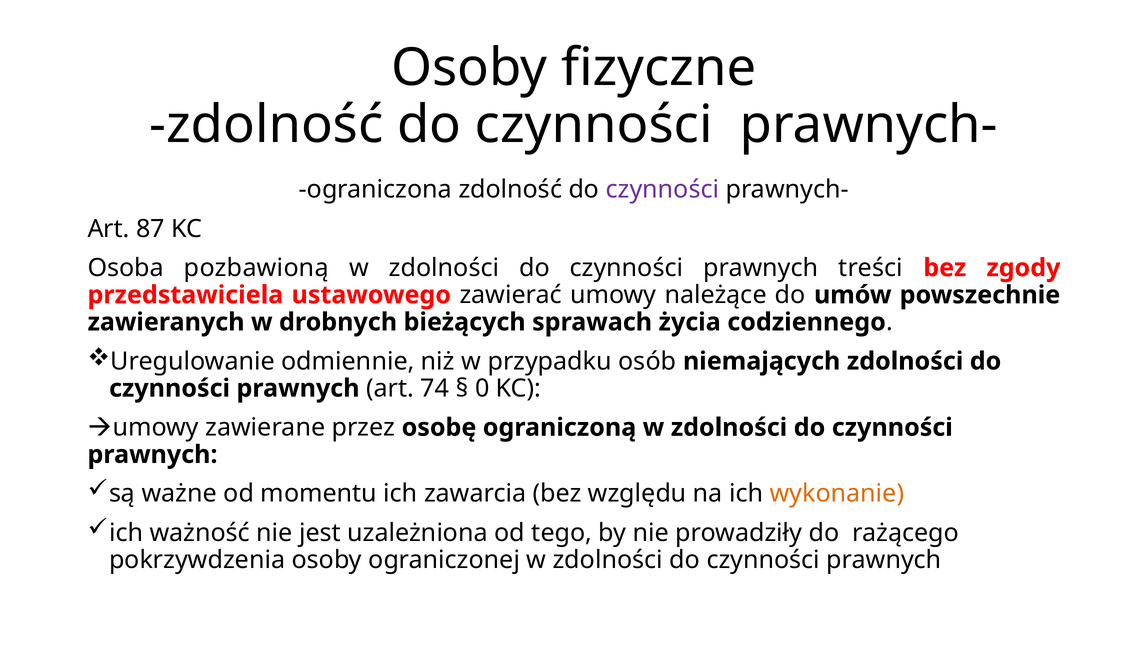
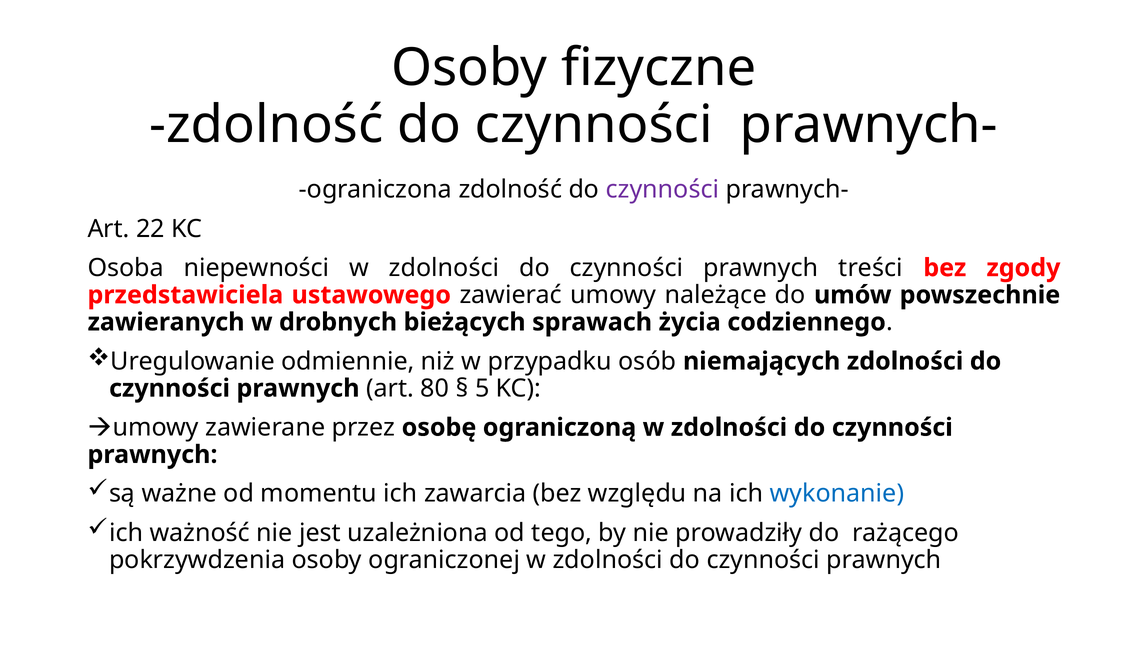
87: 87 -> 22 (150, 229)
pozbawioną: pozbawioną -> niepewności (257, 268)
74: 74 -> 80 (435, 388)
0: 0 -> 5 (482, 388)
wykonanie colour: orange -> blue (837, 493)
